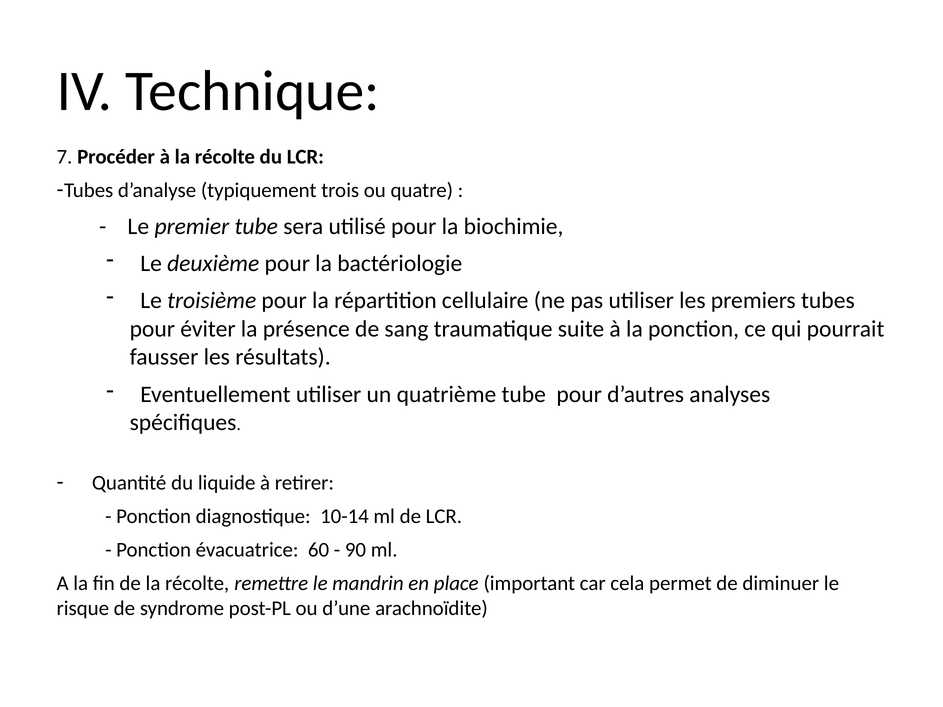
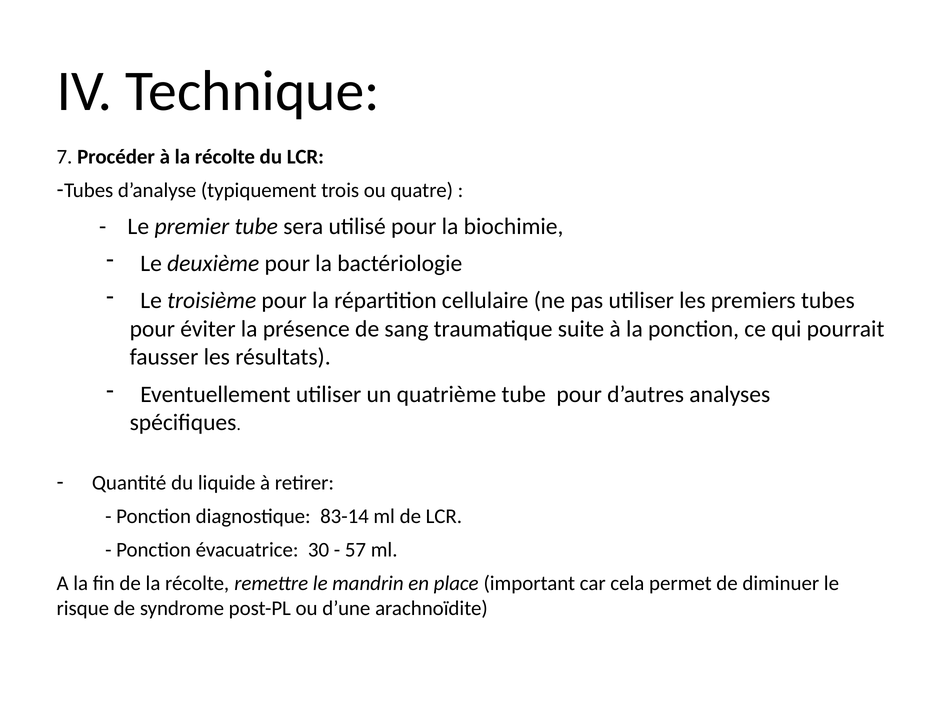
10-14: 10-14 -> 83-14 (344, 516)
60: 60 -> 30 (318, 550)
90: 90 -> 57 (355, 550)
